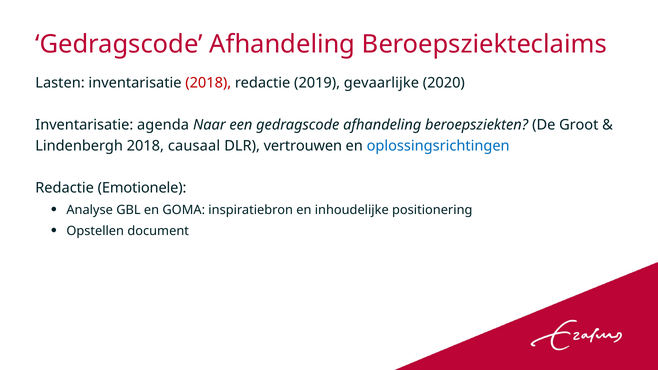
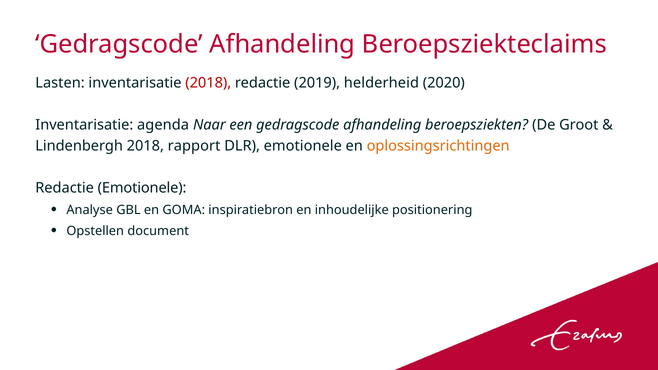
gevaarlijke: gevaarlijke -> helderheid (381, 83)
causaal: causaal -> rapport (194, 146)
DLR vertrouwen: vertrouwen -> emotionele (303, 146)
oplossingsrichtingen colour: blue -> orange (438, 146)
